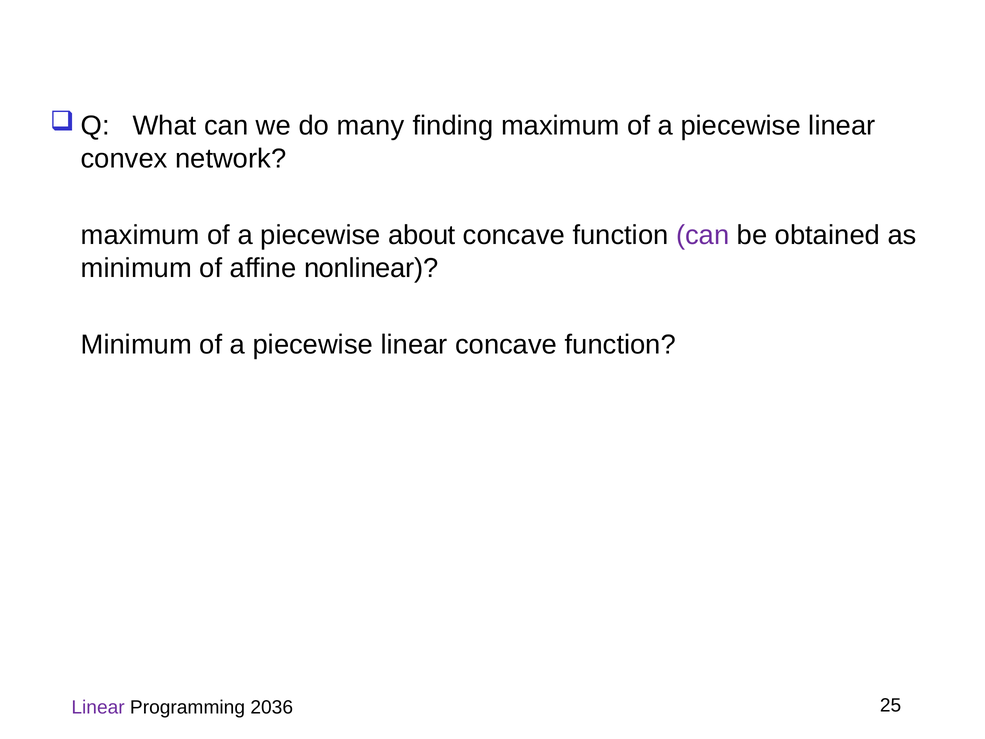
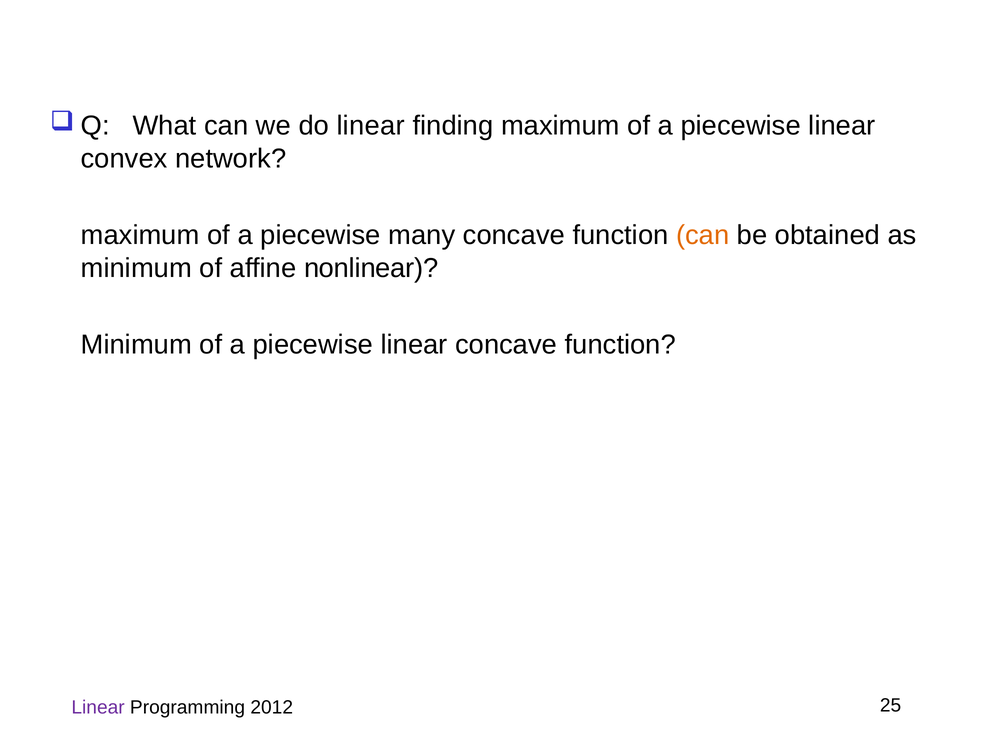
do many: many -> linear (371, 126)
about: about -> many (422, 235)
can colour: purple -> orange (703, 235)
2036: 2036 -> 2012 (272, 707)
